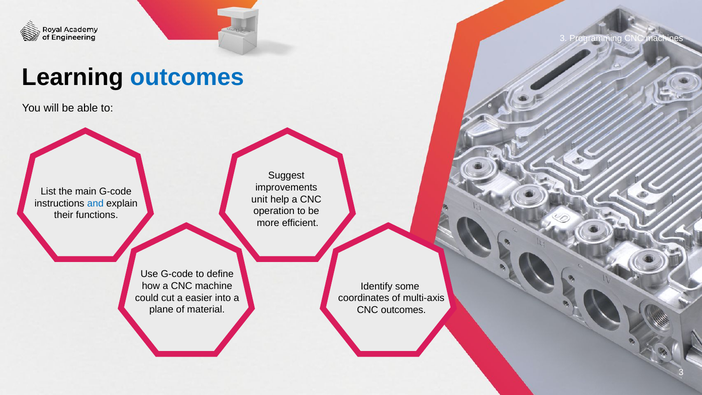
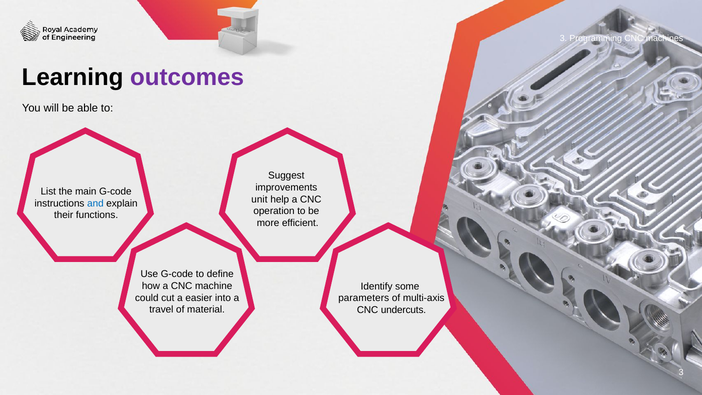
outcomes colour: blue -> purple (187, 77)
coordinates: coordinates -> parameters (364, 298)
plane: plane -> travel (161, 310)
CNC outcomes: outcomes -> undercuts (403, 310)
